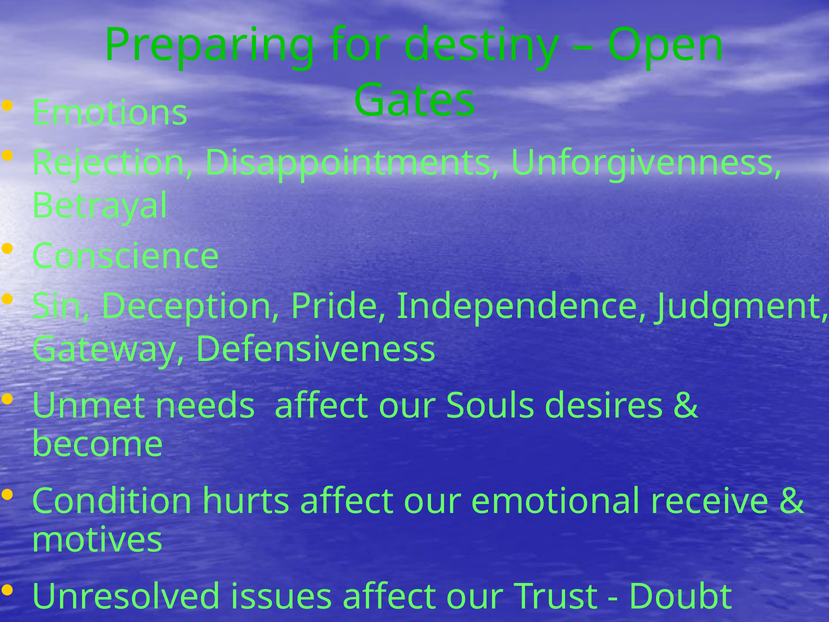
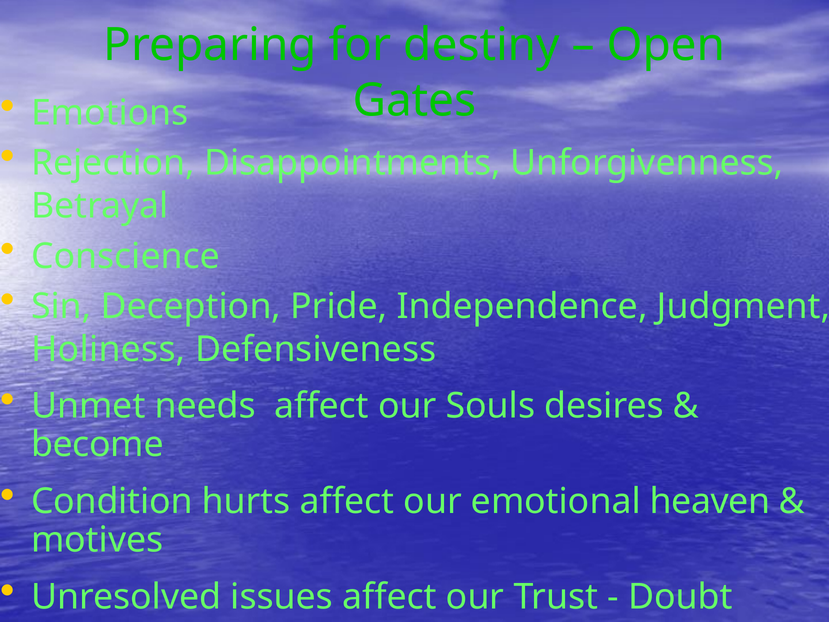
Gateway: Gateway -> Holiness (108, 349)
receive: receive -> heaven (710, 501)
